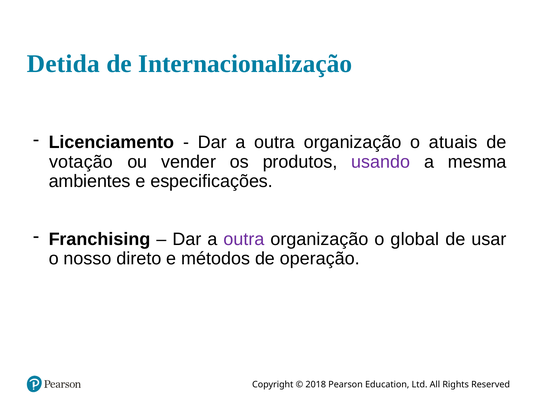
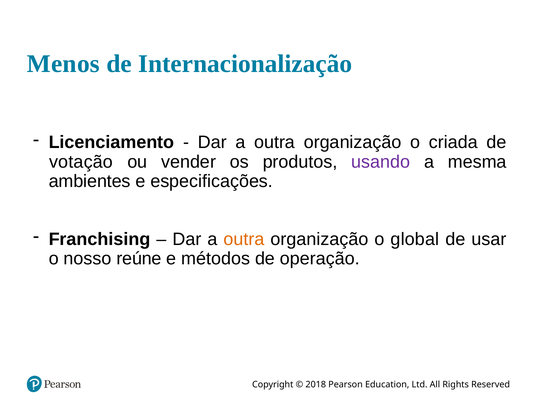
Detida: Detida -> Menos (63, 64)
atuais: atuais -> criada (453, 142)
outra colour: purple -> orange (244, 239)
direto: direto -> reúne (139, 258)
